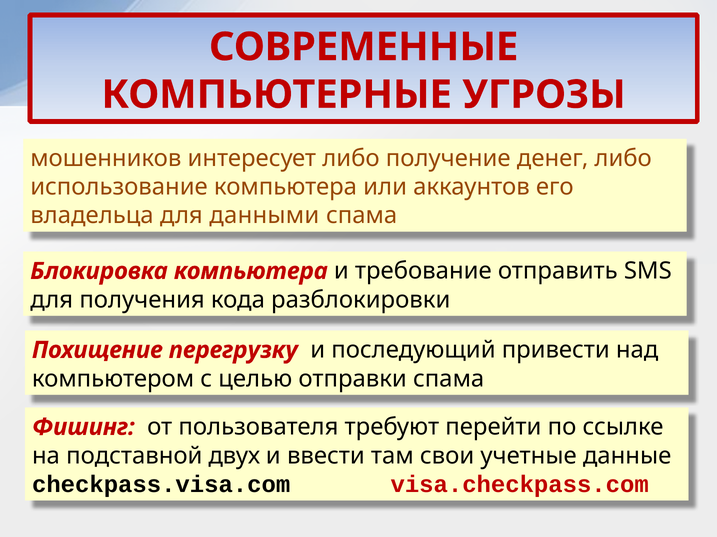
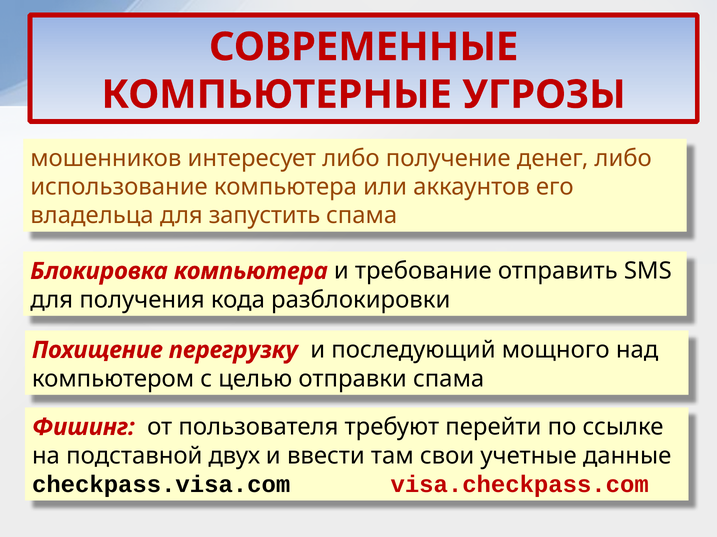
данными: данными -> запустить (265, 216)
привести: привести -> мощного (556, 350)
